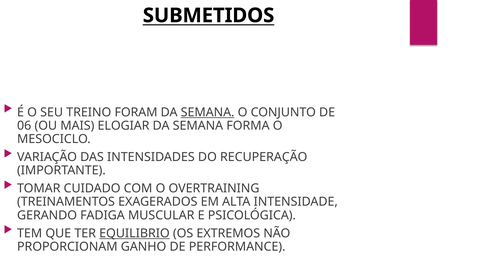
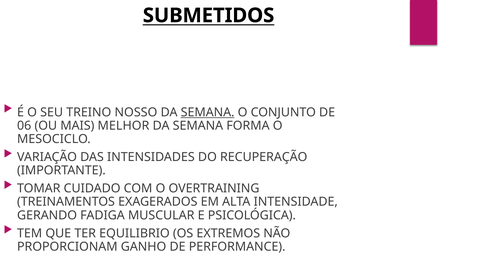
FORAM: FORAM -> NOSSO (136, 112)
ELOGIAR: ELOGIAR -> MELHOR (123, 126)
EQUILIBRIO underline: present -> none (134, 234)
